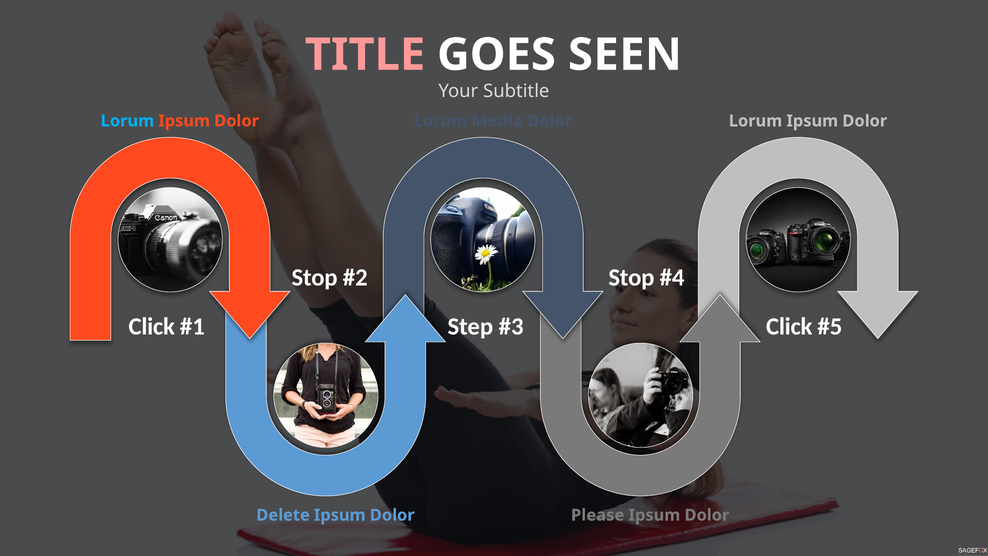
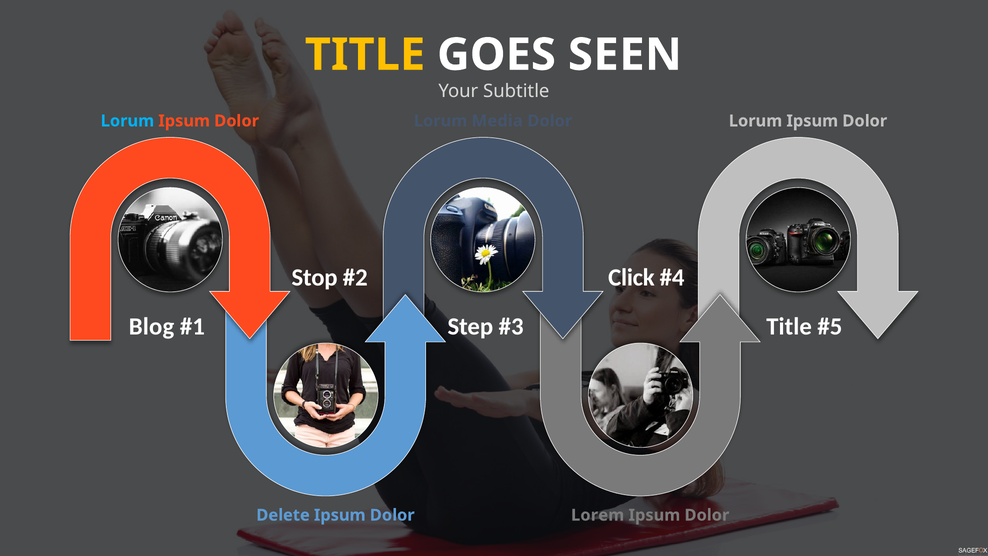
TITLE colour: pink -> yellow (365, 55)
Stop: Stop -> Click (631, 278)
Click: Click -> Blog (152, 327)
Click: Click -> Title (789, 327)
Please: Please -> Lorem (598, 515)
